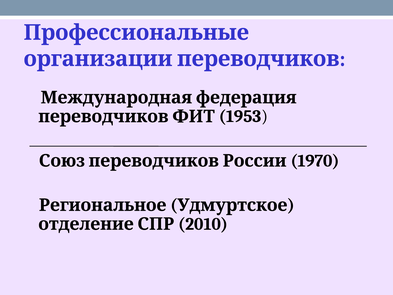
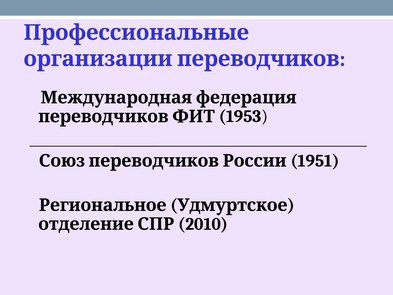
1970: 1970 -> 1951 (315, 161)
